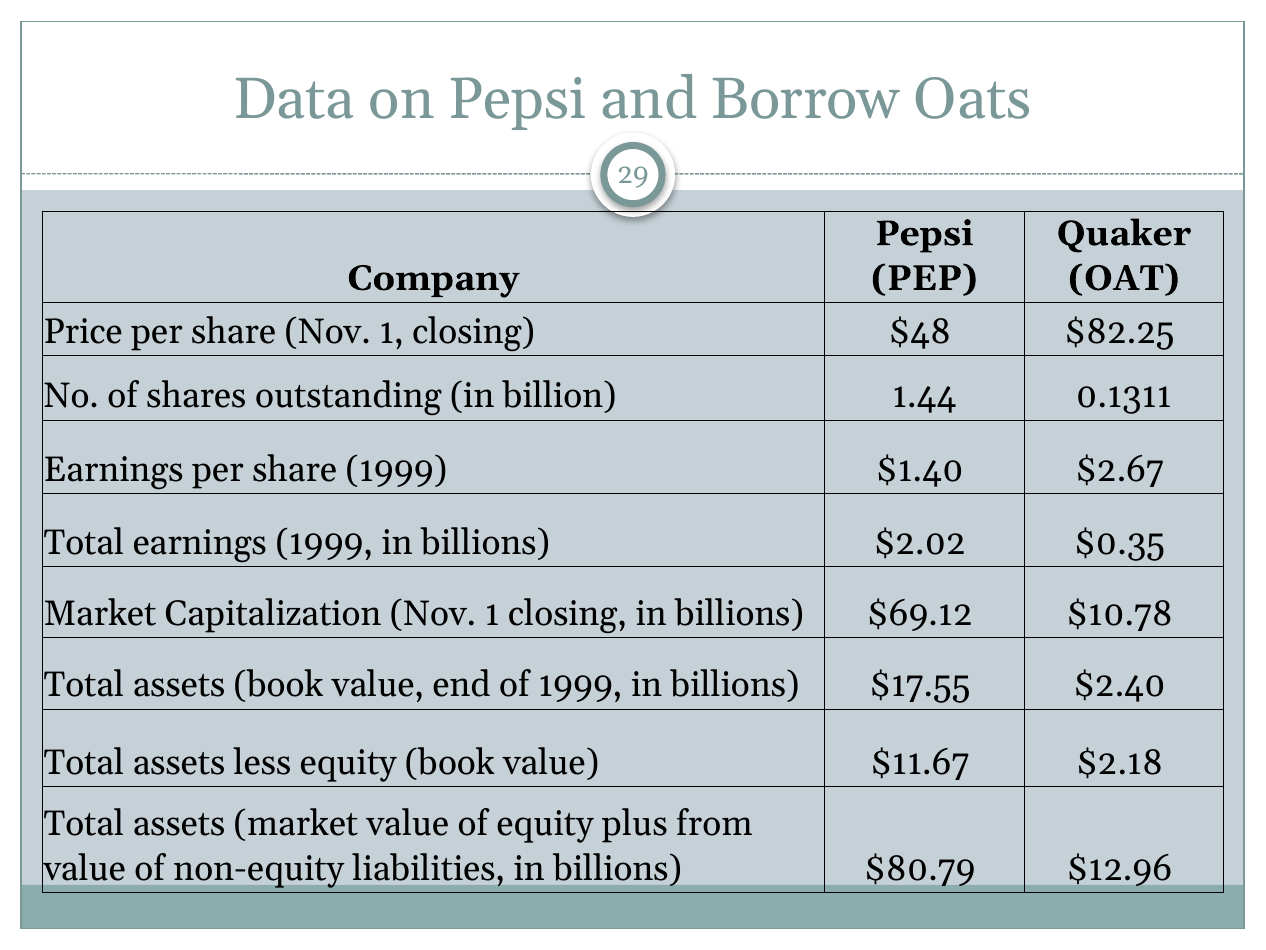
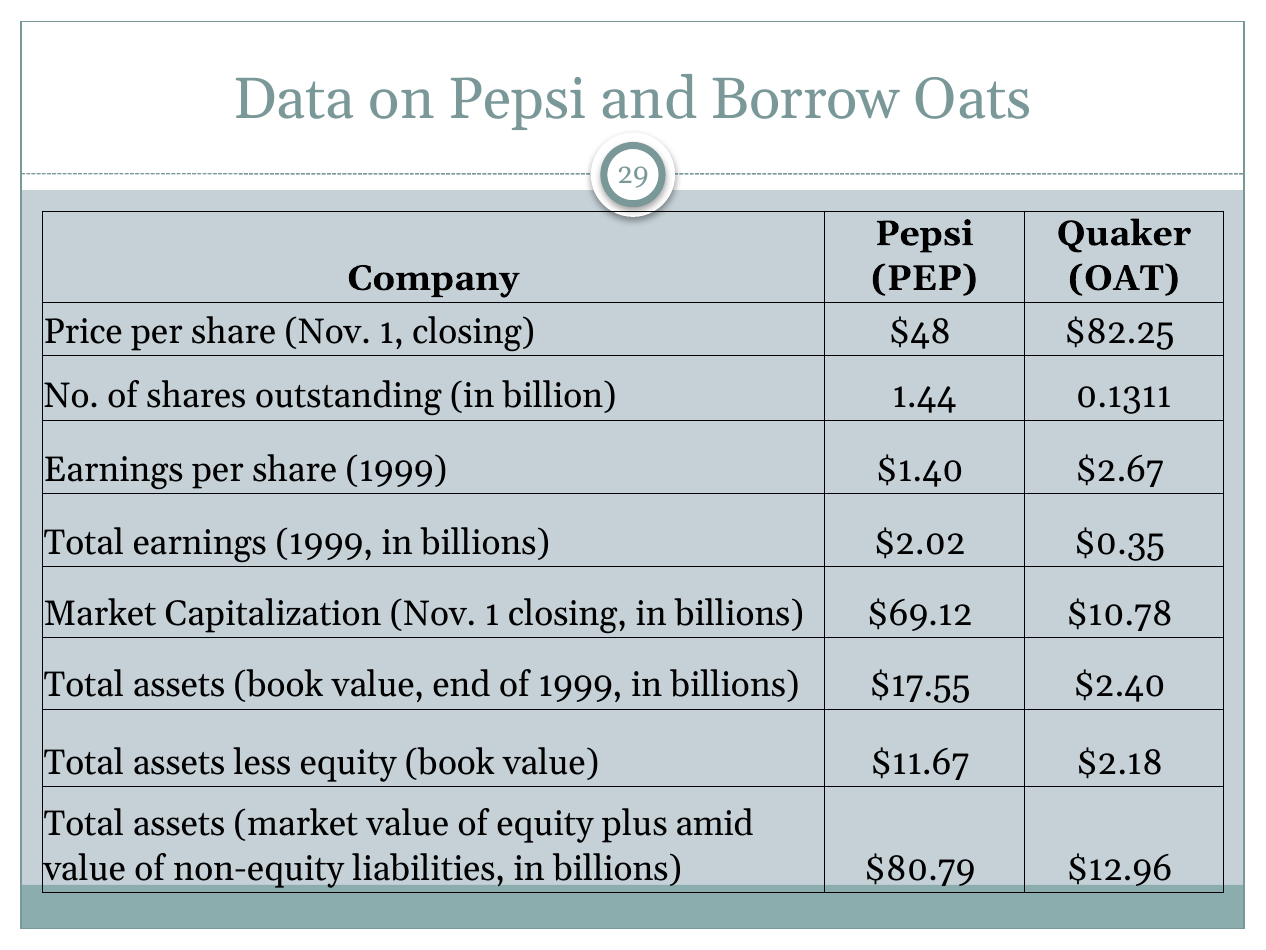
from: from -> amid (715, 823)
